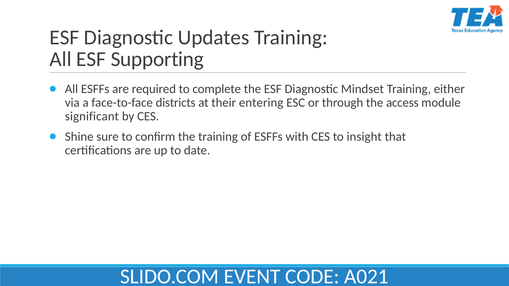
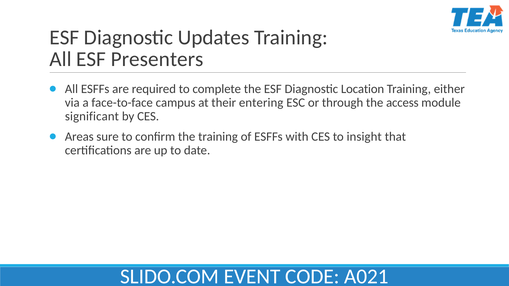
Supporting: Supporting -> Presenters (157, 59)
Mindset: Mindset -> Location (363, 89)
districts: districts -> campus (176, 103)
Shine: Shine -> Areas (79, 137)
